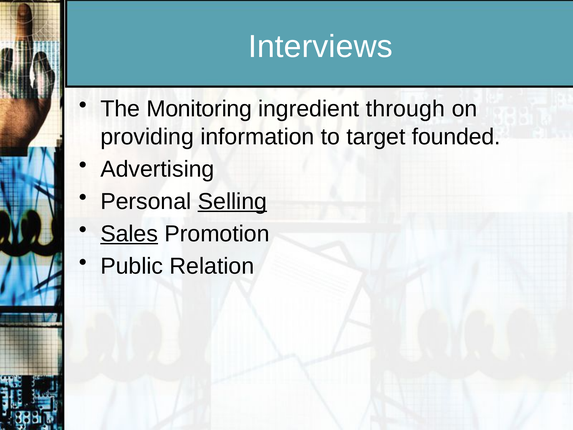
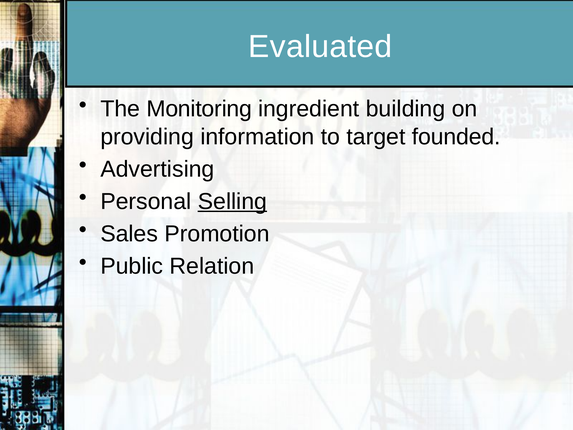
Interviews: Interviews -> Evaluated (320, 47)
through: through -> building (406, 109)
Sales underline: present -> none (129, 234)
